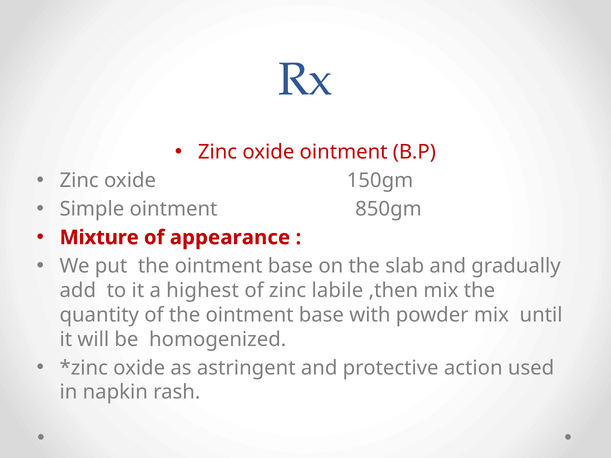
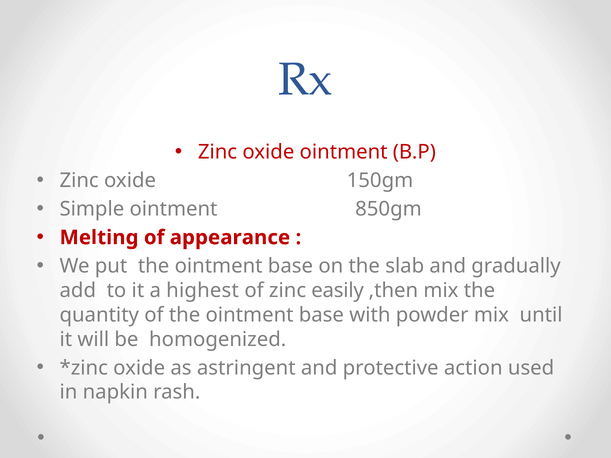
Mixture: Mixture -> Melting (99, 238)
labile: labile -> easily (338, 291)
